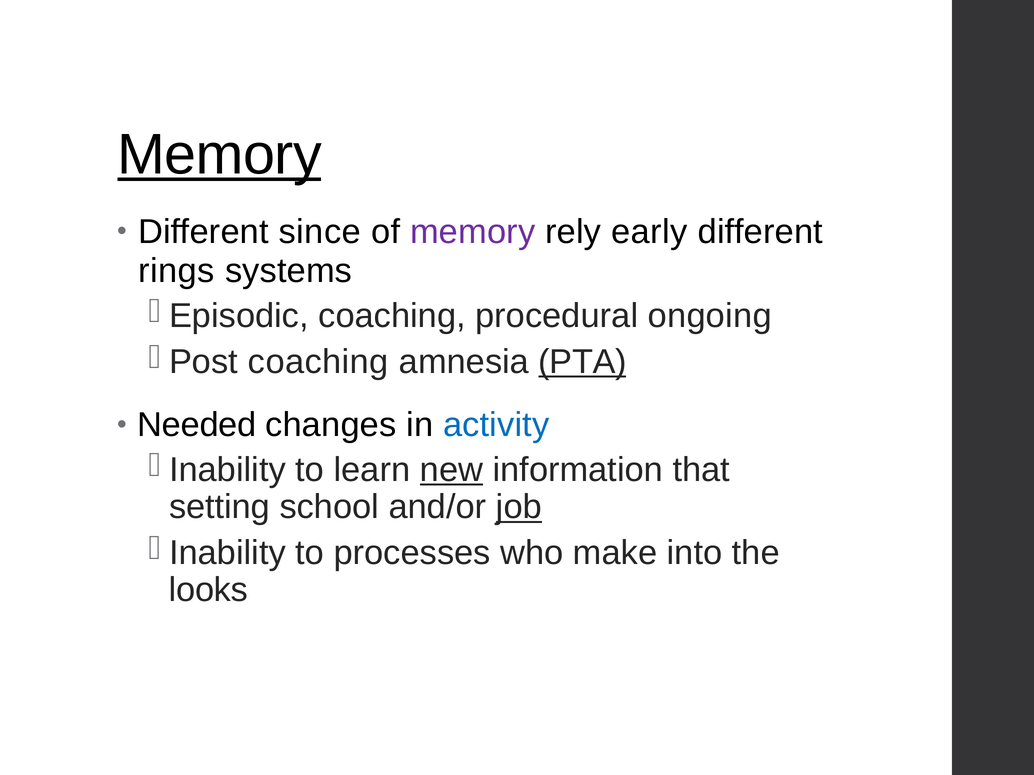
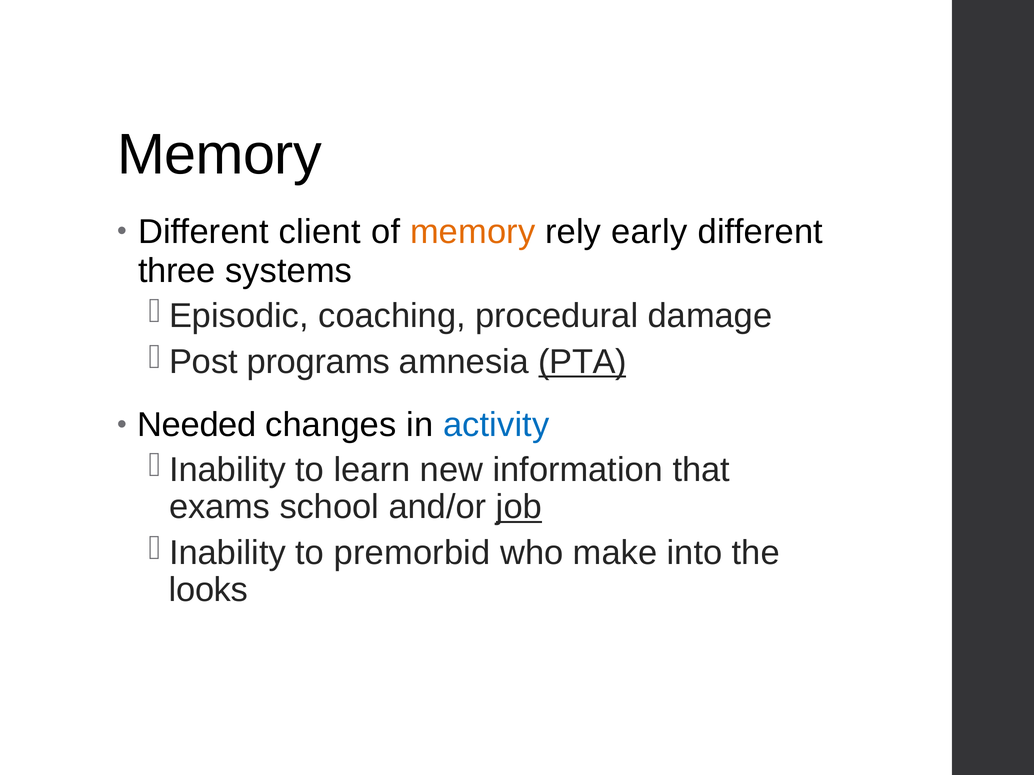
Memory underline: present -> none (219, 155)
since: since -> client (320, 232)
memory colour: purple -> orange (473, 232)
rings: rings -> three (177, 271)
ongoing: ongoing -> damage (710, 316)
coaching: coaching -> programs (319, 362)
new underline: present -> none (451, 470)
setting: setting -> exams (220, 507)
processes: processes -> premorbid (412, 553)
